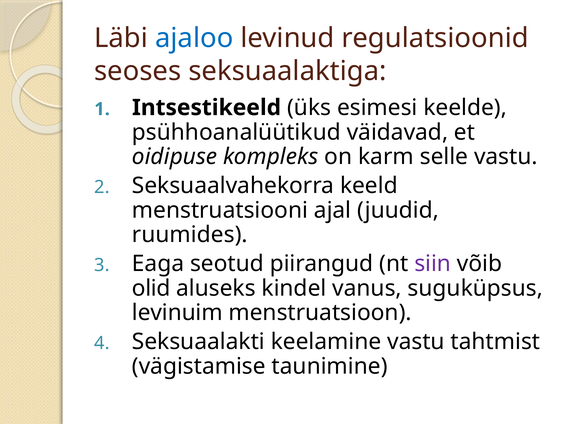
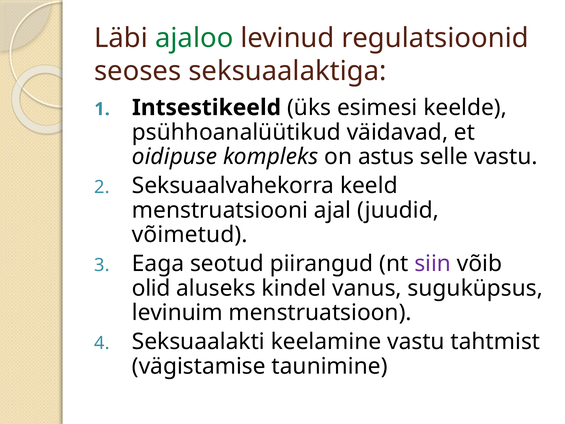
ajaloo colour: blue -> green (194, 38)
karm: karm -> astus (386, 157)
ruumides: ruumides -> võimetud (190, 235)
